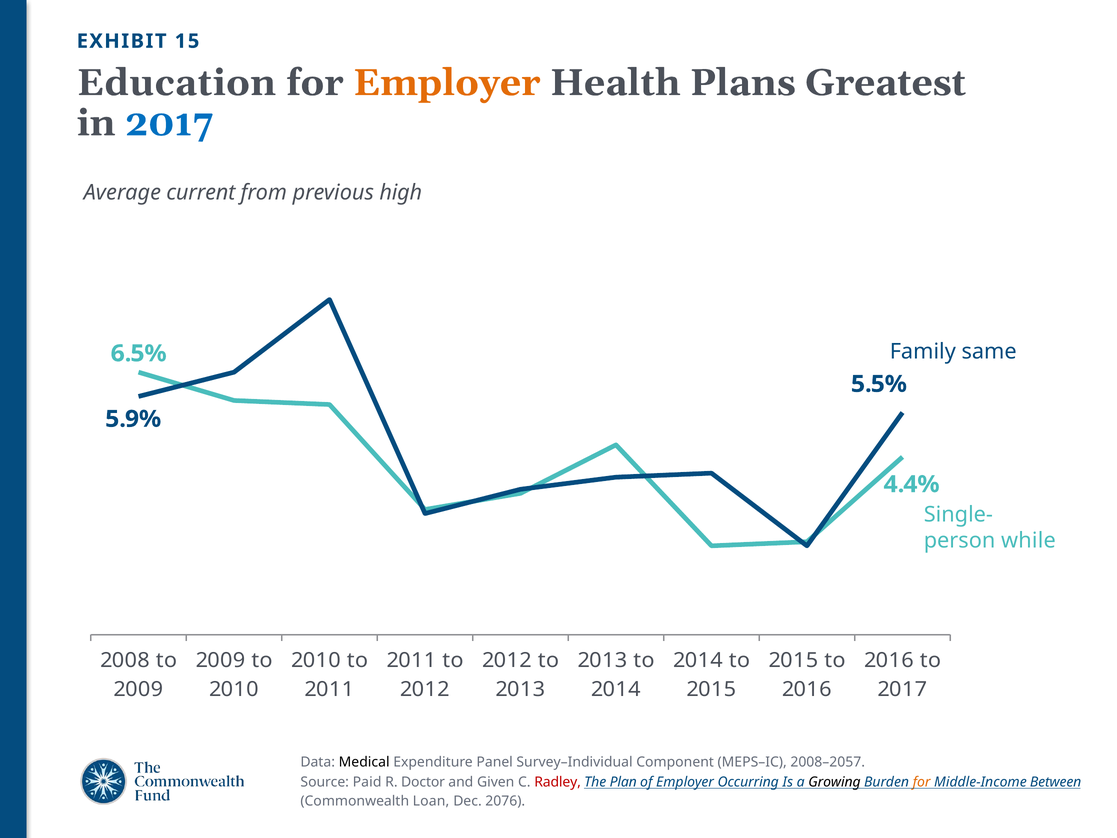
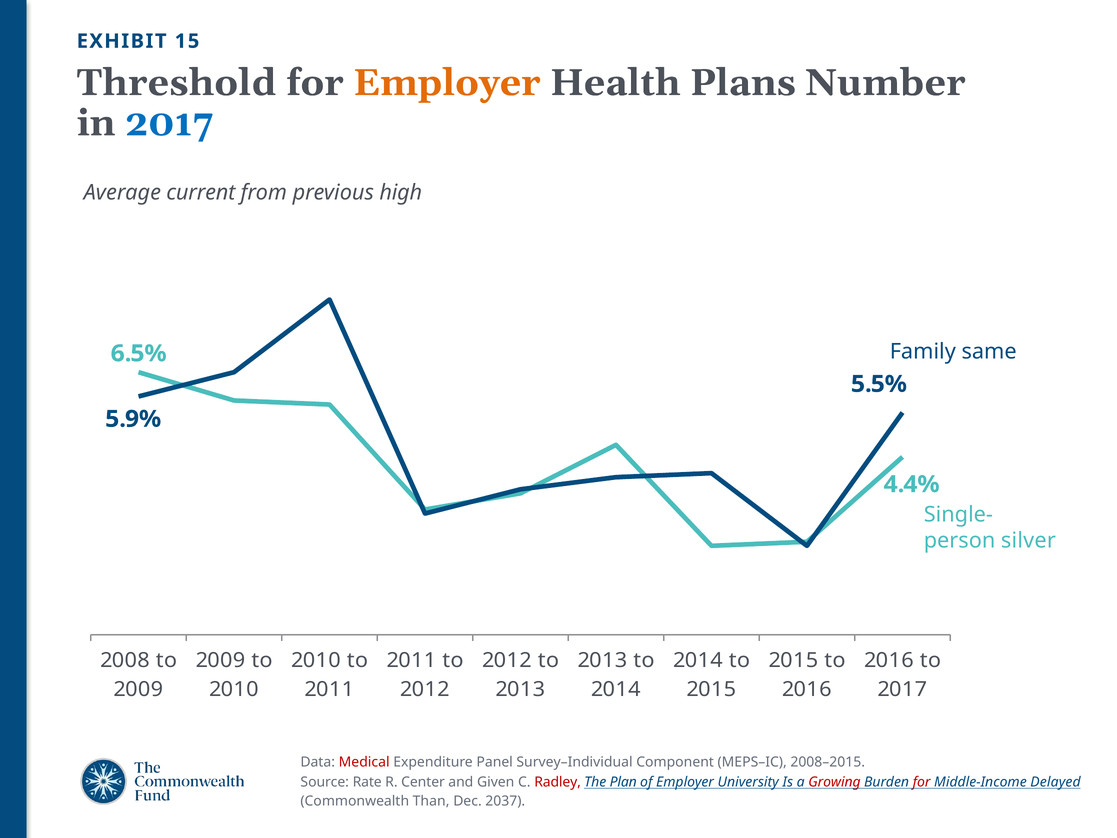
Education: Education -> Threshold (176, 83)
Greatest: Greatest -> Number (885, 83)
while: while -> silver (1028, 540)
Medical colour: black -> red (364, 762)
2008–2057: 2008–2057 -> 2008–2015 (828, 762)
Paid: Paid -> Rate (367, 782)
Doctor: Doctor -> Center (423, 782)
Occurring: Occurring -> University (748, 782)
Growing colour: black -> red (834, 782)
for colour: orange -> red (922, 782)
Between: Between -> Delayed (1056, 782)
Loan: Loan -> Than (431, 801)
2076: 2076 -> 2037 (505, 801)
